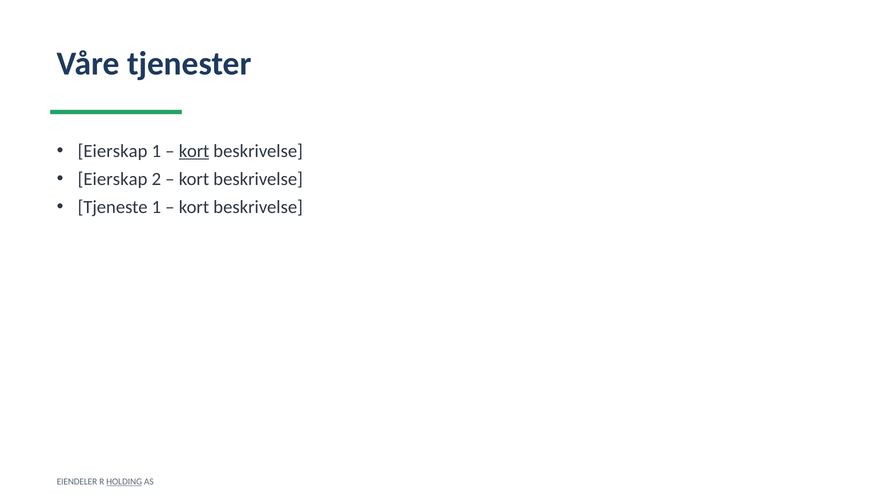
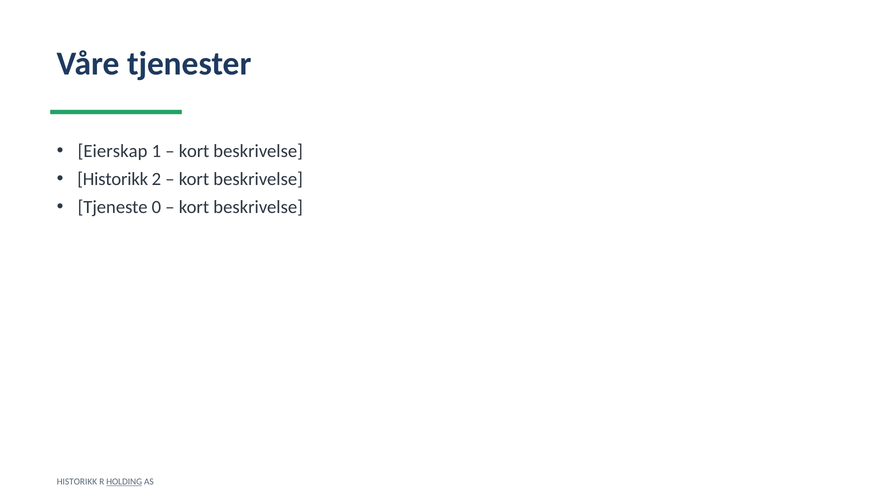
kort underline: present -> none (194, 151)
Eierskap: Eierskap -> Historikk (113, 179)
Tjeneste 1: 1 -> 0 (156, 207)
EIENDELER: EIENDELER -> HISTORIKK (77, 481)
